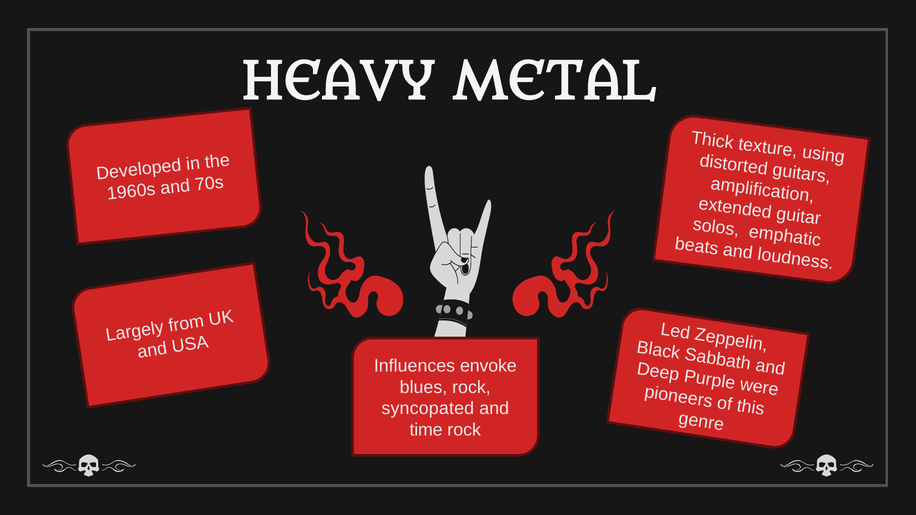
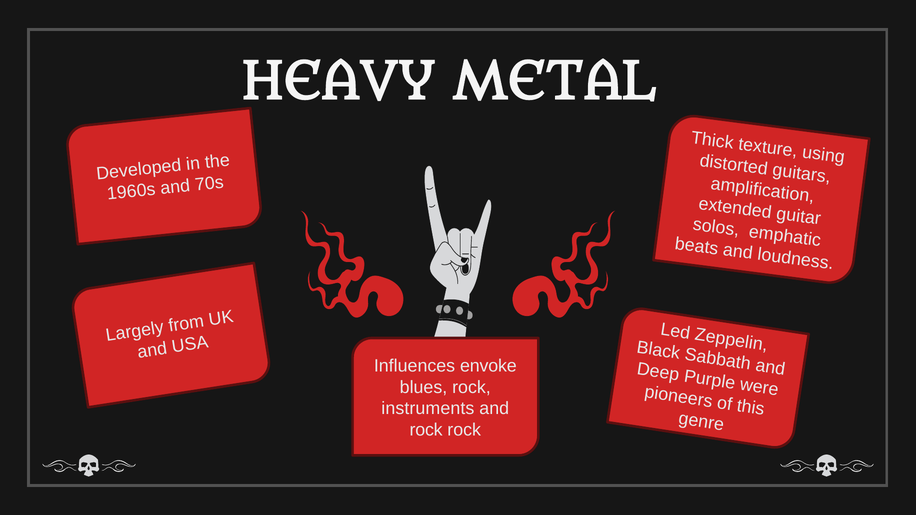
syncopated: syncopated -> instruments (428, 409)
time: time -> rock (426, 430)
